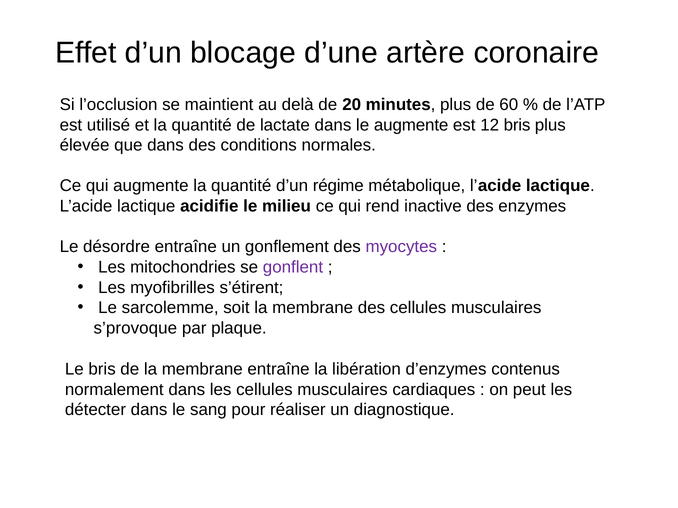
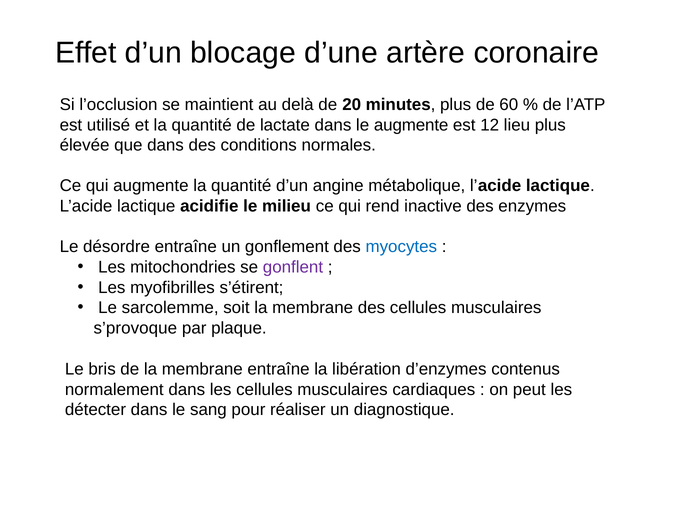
12 bris: bris -> lieu (517, 125)
régime: régime -> angine (338, 186)
myocytes colour: purple -> blue (401, 247)
